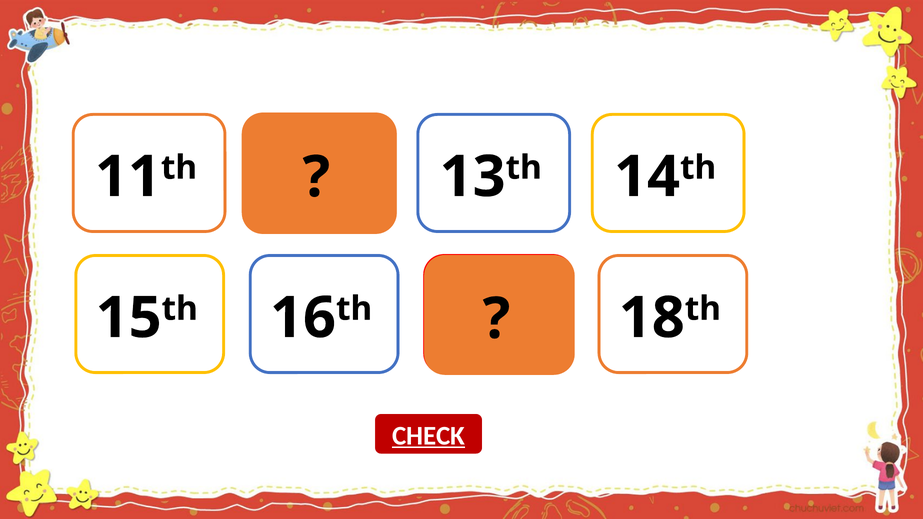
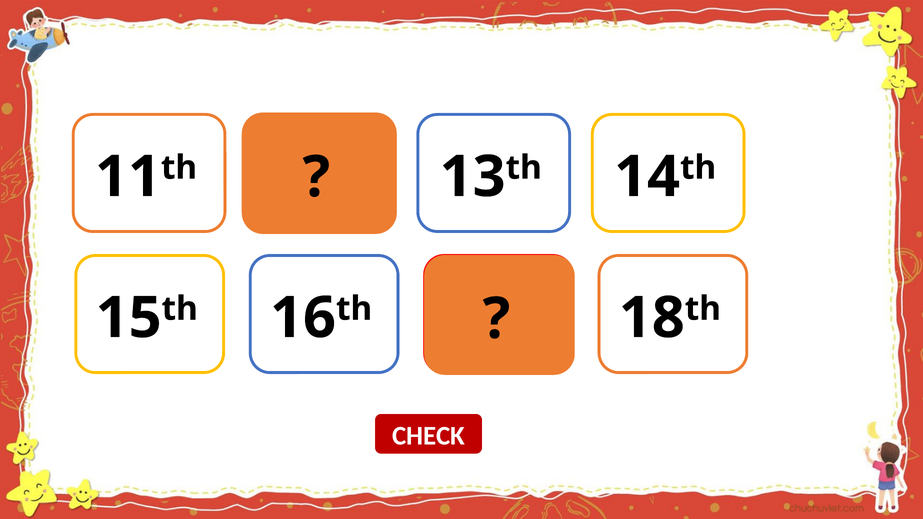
CHECK underline: present -> none (429, 436)
